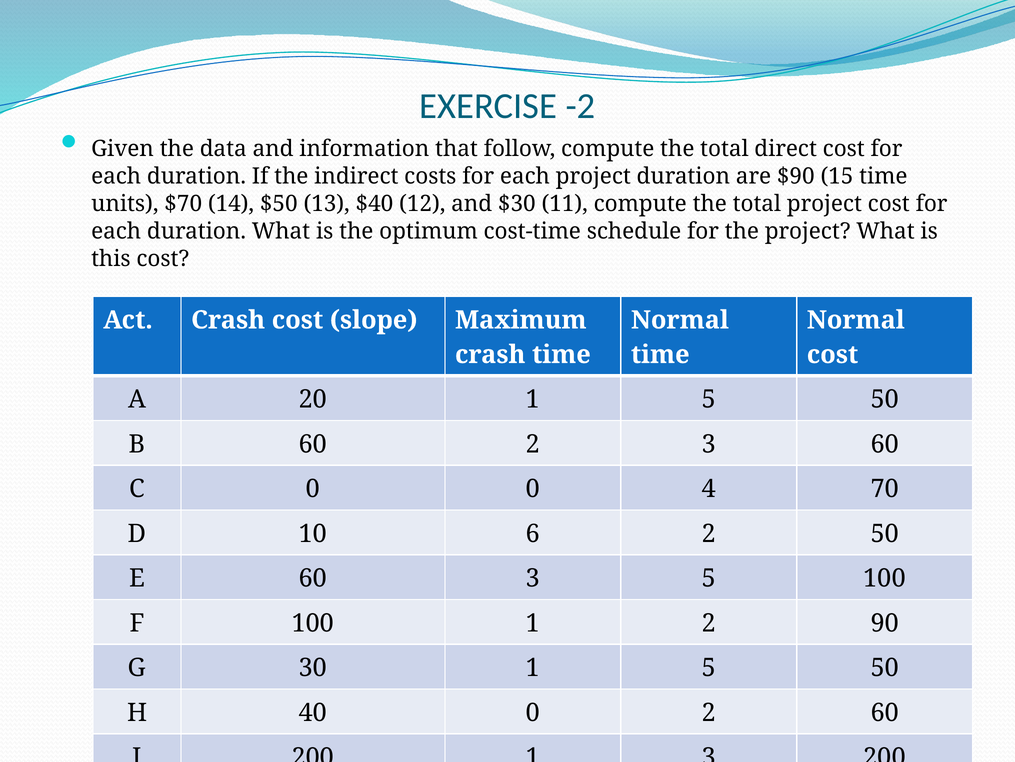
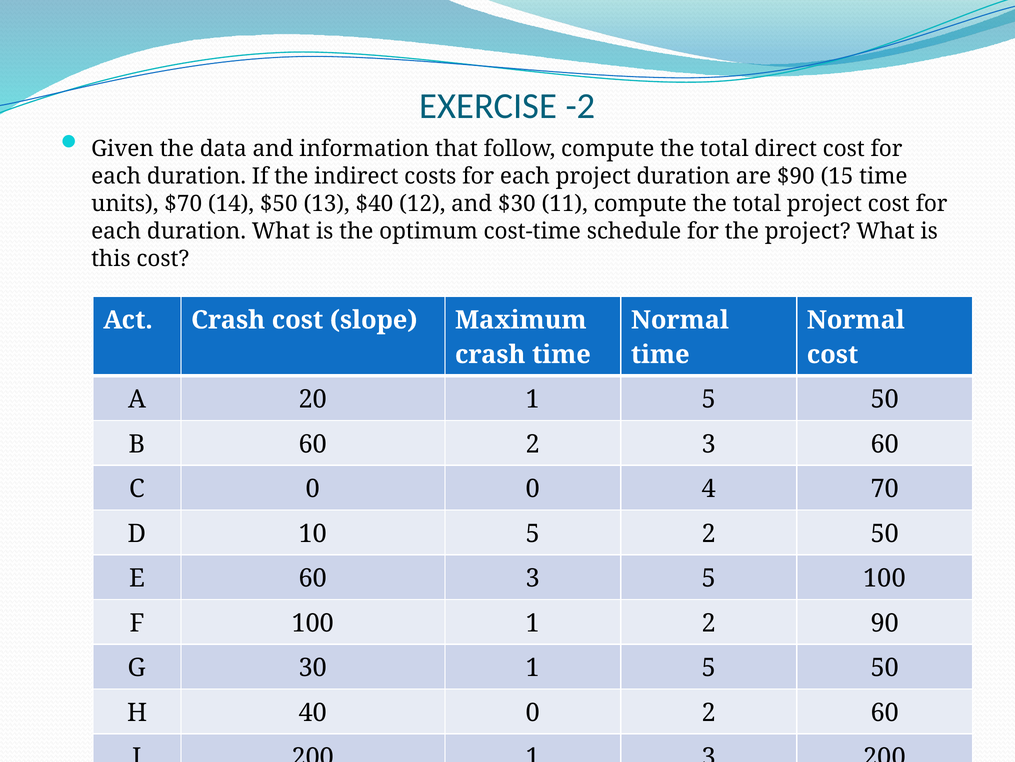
10 6: 6 -> 5 (533, 533)
